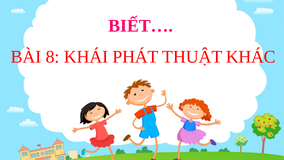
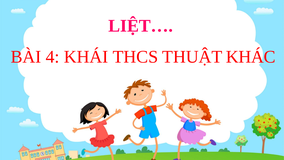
BIẾT…: BIẾT… -> LIỆT… (141, 26)
8: 8 -> 4 (53, 57)
PHÁT: PHÁT -> THCS (135, 57)
